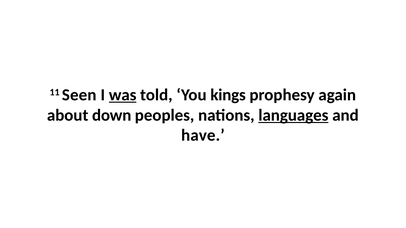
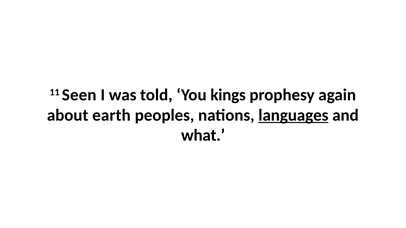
was underline: present -> none (123, 95)
down: down -> earth (112, 115)
have: have -> what (203, 136)
